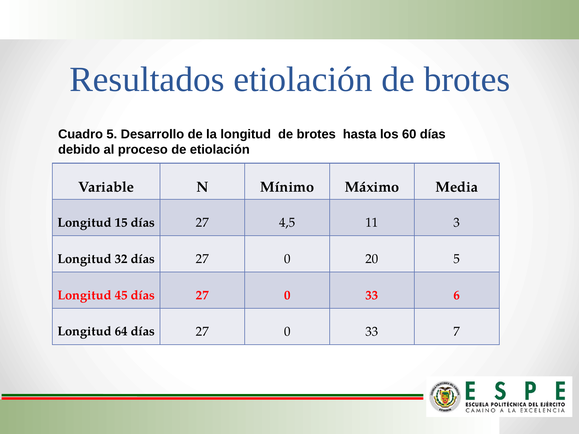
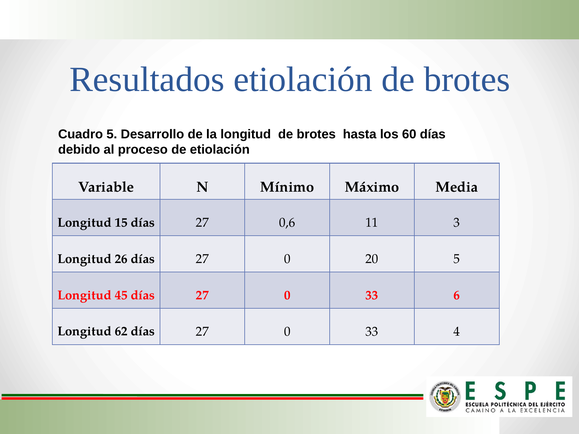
4,5: 4,5 -> 0,6 (287, 223)
32: 32 -> 26 (121, 259)
64: 64 -> 62 (121, 332)
7: 7 -> 4 (457, 332)
